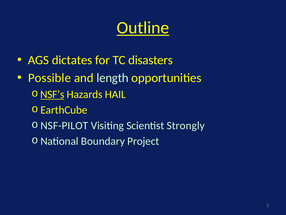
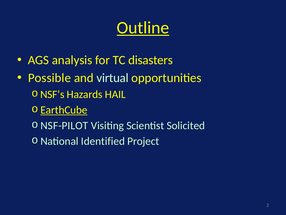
dictates: dictates -> analysis (72, 60)
length: length -> virtual (113, 78)
NSF’s underline: present -> none (52, 94)
EarthCube underline: none -> present (64, 110)
Strongly: Strongly -> Solicited (186, 125)
Boundary: Boundary -> Identified (103, 141)
